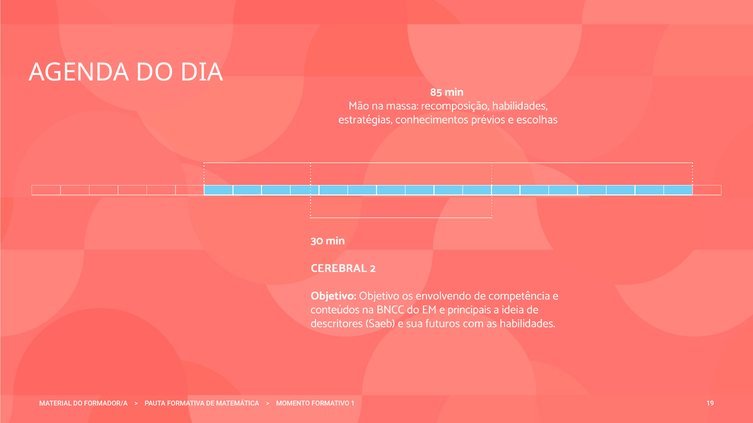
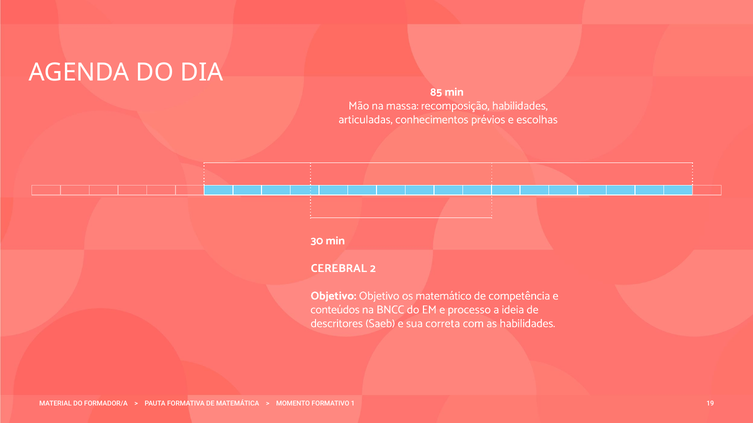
estratégias: estratégias -> articuladas (366, 120)
envolvendo: envolvendo -> matemático (444, 296)
principais: principais -> processo (469, 310)
futuros: futuros -> correta (443, 324)
